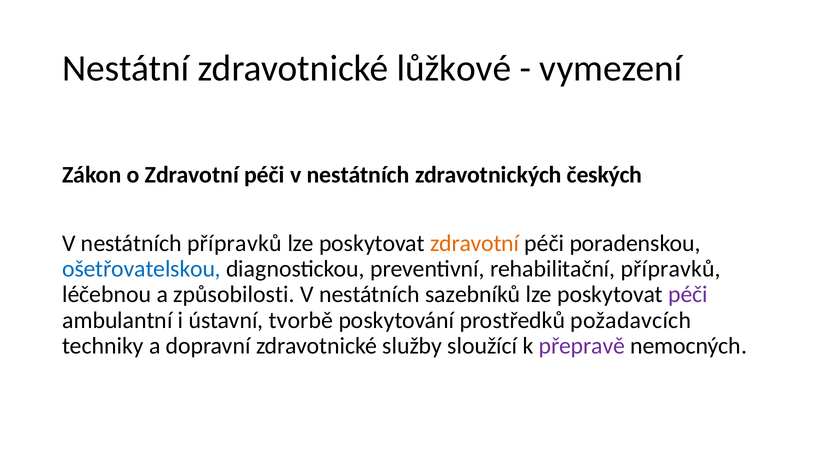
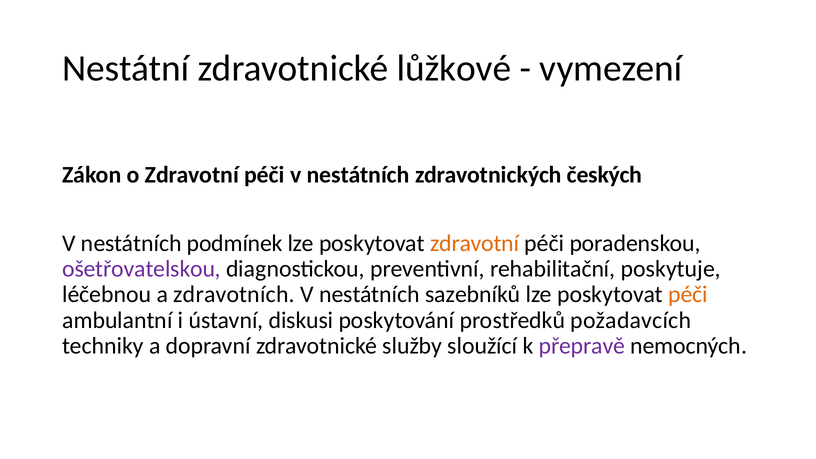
nestátních přípravků: přípravků -> podmínek (235, 243)
ošetřovatelskou colour: blue -> purple (142, 269)
rehabilitační přípravků: přípravků -> poskytuje (671, 269)
způsobilosti: způsobilosti -> zdravotních (234, 295)
péči colour: purple -> orange (688, 295)
tvorbě: tvorbě -> diskusi (301, 320)
